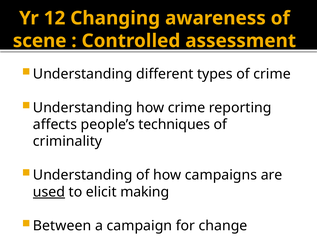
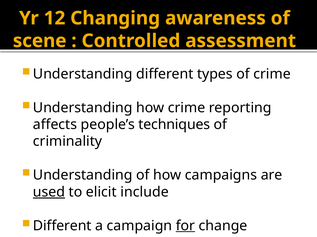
making: making -> include (145, 193)
Between: Between -> Different (62, 226)
for underline: none -> present (185, 226)
